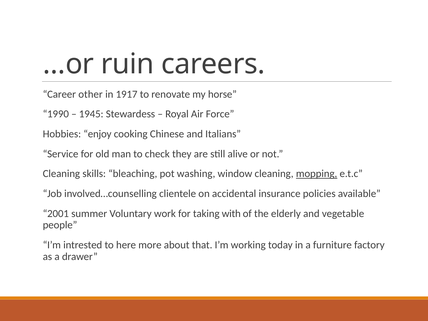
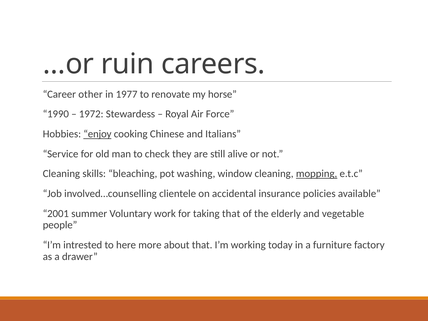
1917: 1917 -> 1977 (127, 94)
1945: 1945 -> 1972 (91, 114)
enjoy underline: none -> present (97, 134)
taking with: with -> that (231, 214)
